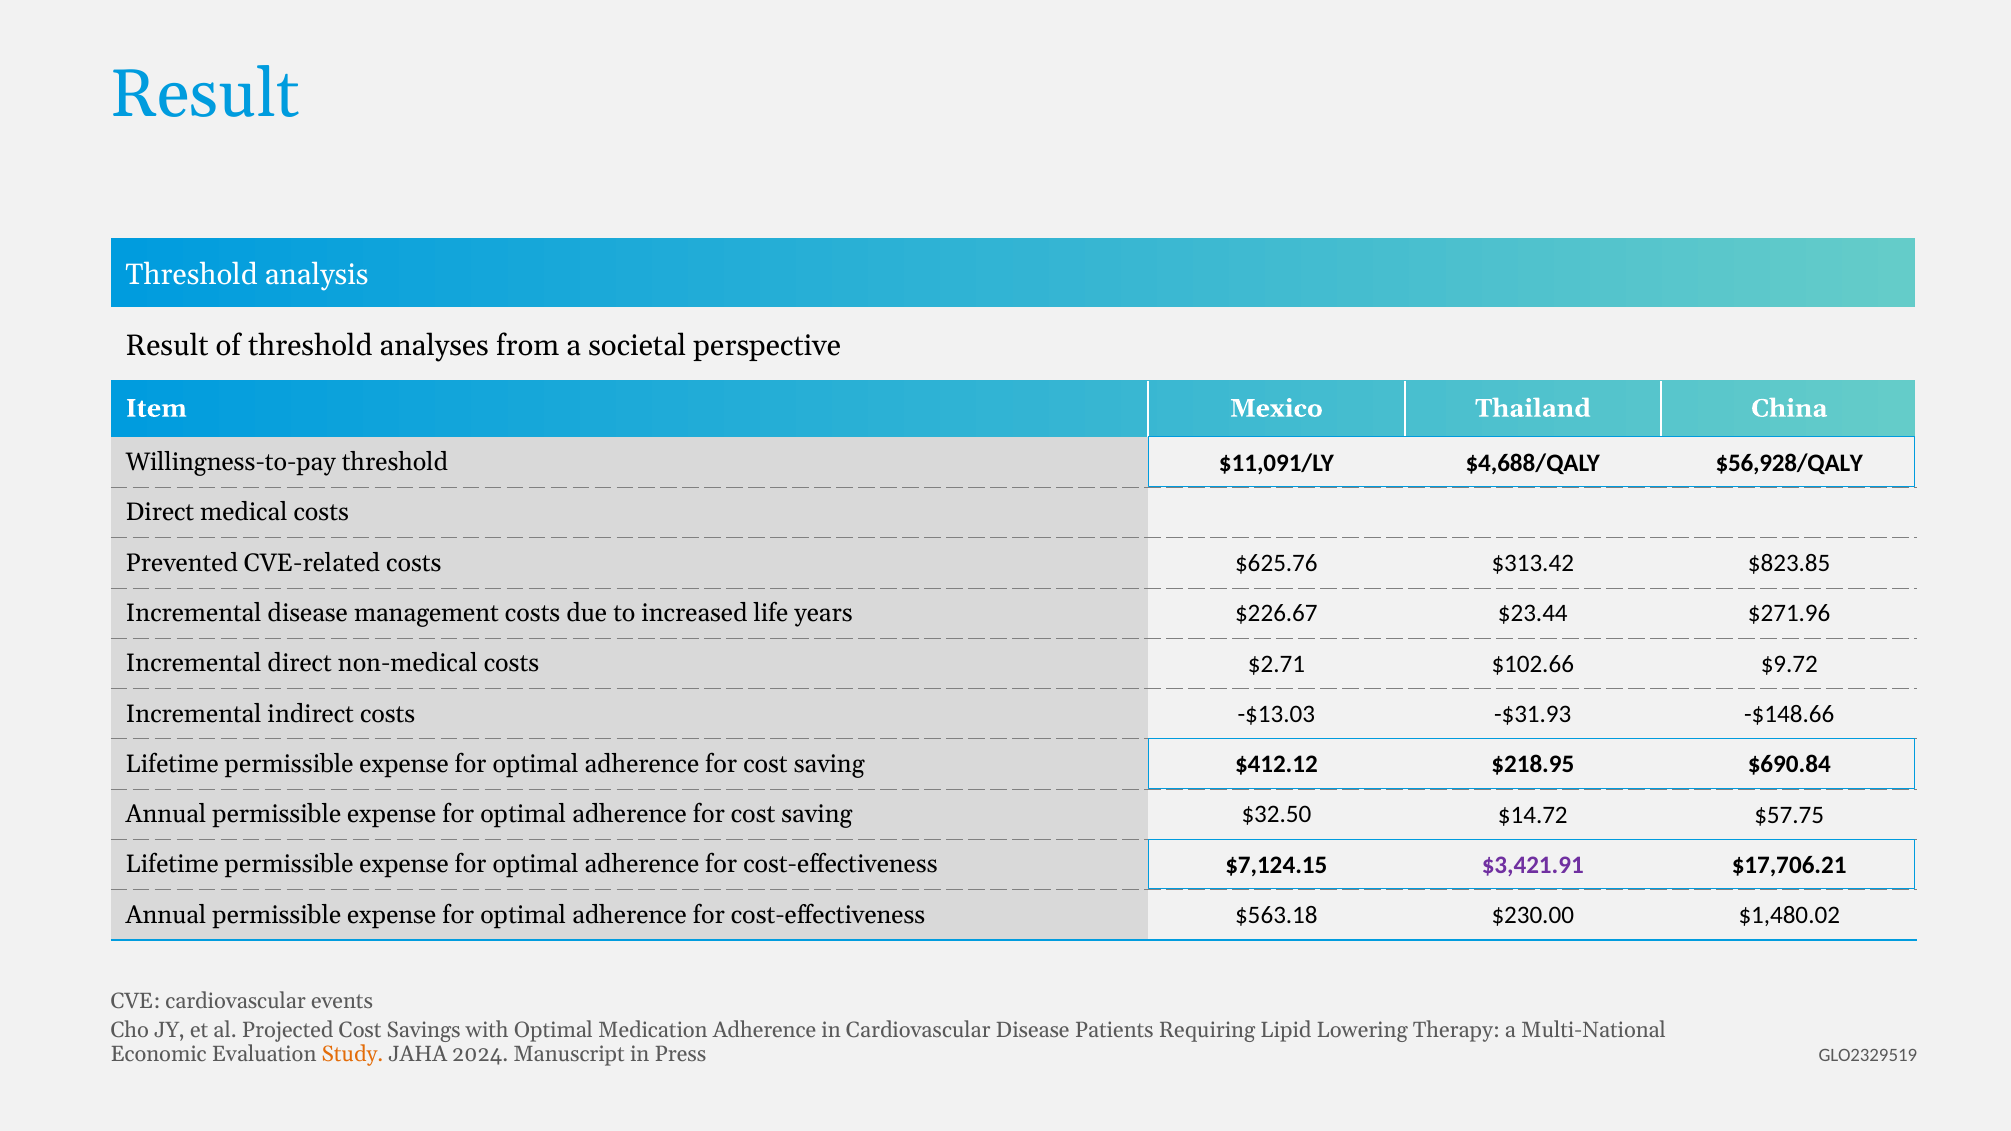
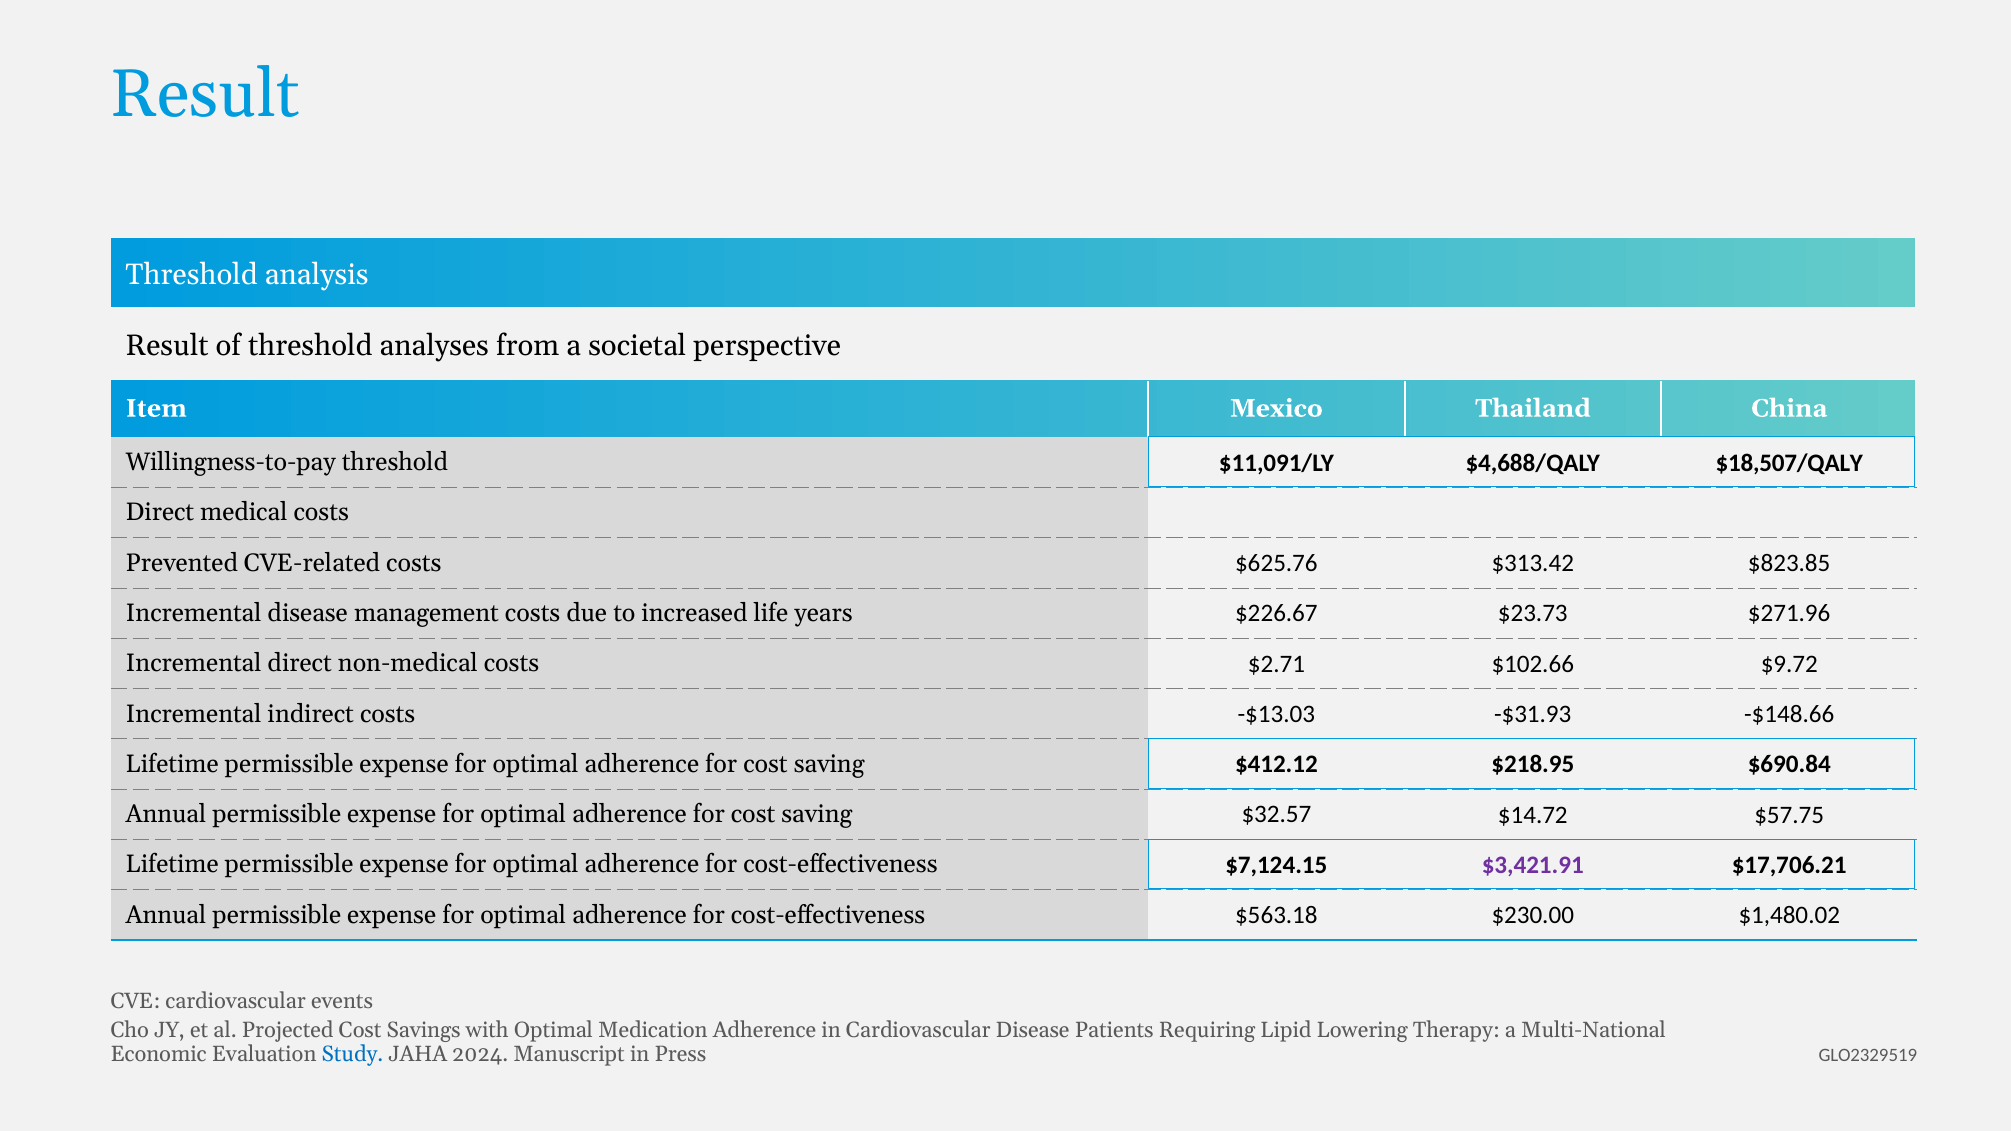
$56,928/QALY: $56,928/QALY -> $18,507/QALY (1789, 463)
$23.44: $23.44 -> $23.73 (1533, 614)
$32.50: $32.50 -> $32.57 (1276, 815)
Study colour: orange -> blue (352, 1054)
